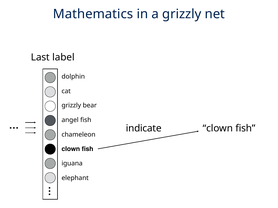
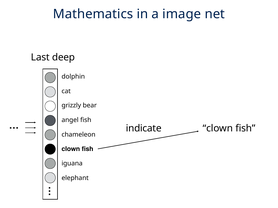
a grizzly: grizzly -> image (182, 14)
label: label -> deep (64, 57)
